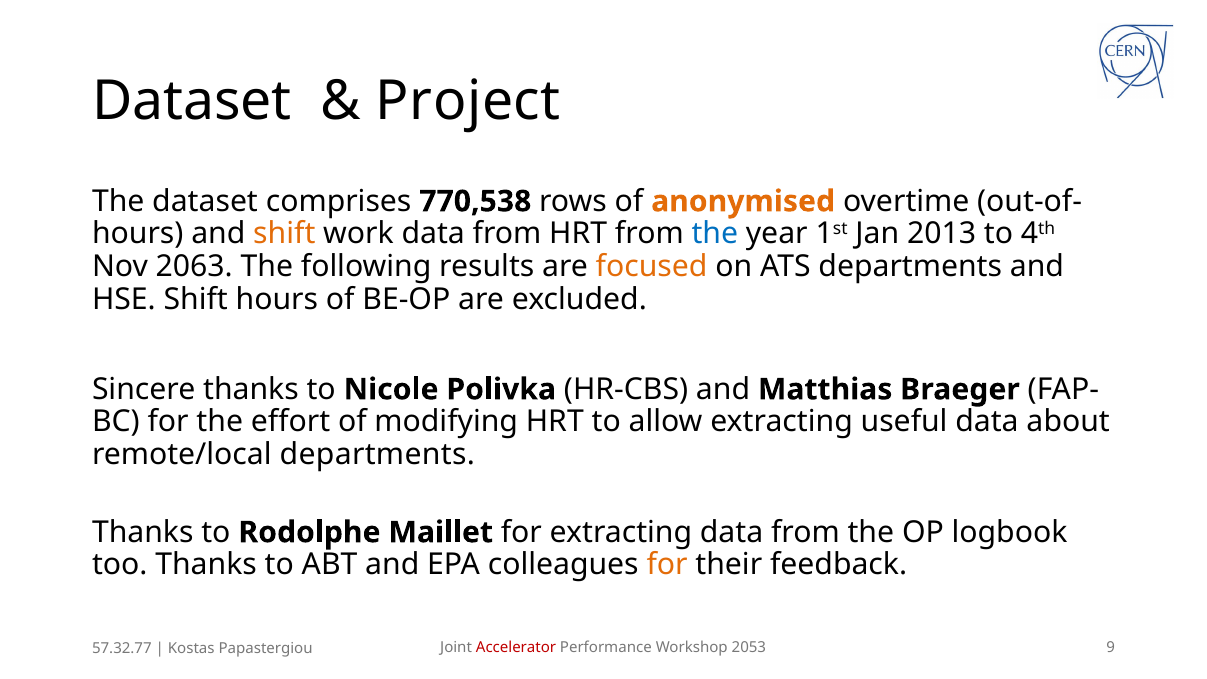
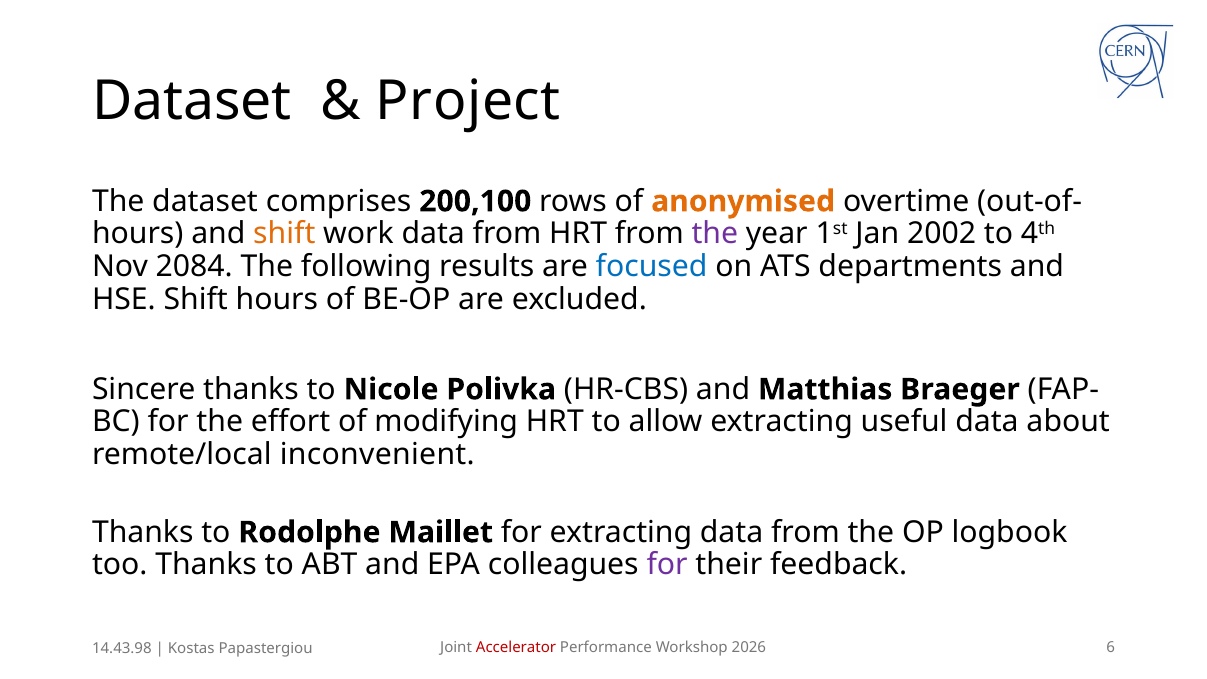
770,538: 770,538 -> 200,100 (475, 201)
the colour: blue -> purple (715, 234)
2013: 2013 -> 2002 (942, 234)
2063: 2063 -> 2084 (194, 267)
focused colour: orange -> blue (652, 267)
remote/local departments: departments -> inconvenient (377, 455)
for colour: orange -> purple (667, 565)
2053: 2053 -> 2026 (749, 647)
57.32.77: 57.32.77 -> 14.43.98 (122, 648)
9: 9 -> 6 (1111, 647)
